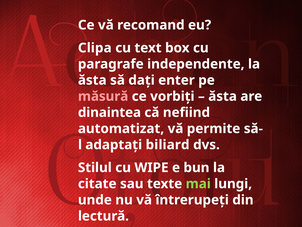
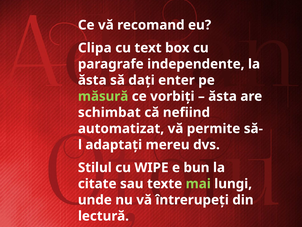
măsură colour: pink -> light green (103, 96)
dinaintea: dinaintea -> schimbat (109, 112)
biliard: biliard -> mereu (168, 144)
